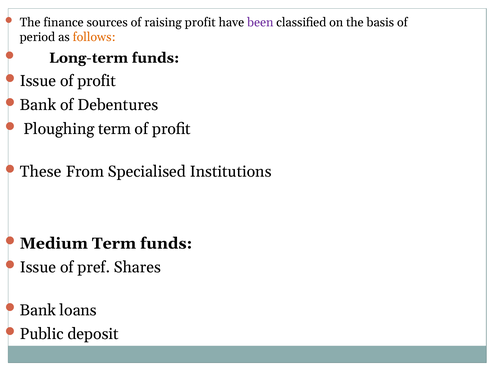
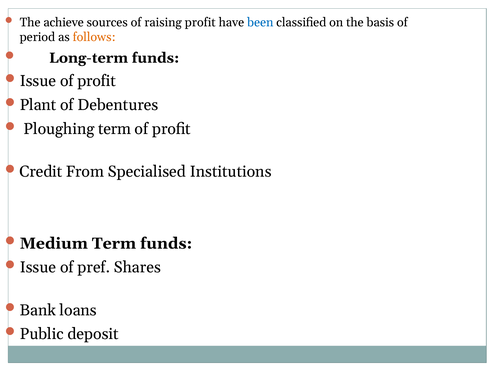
finance: finance -> achieve (64, 22)
been colour: purple -> blue (260, 22)
Bank: Bank -> Plant (38, 105)
These: These -> Credit (41, 172)
